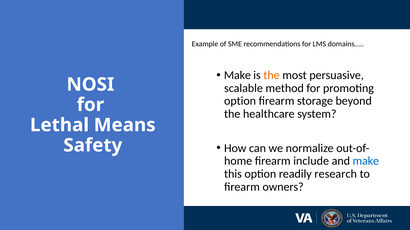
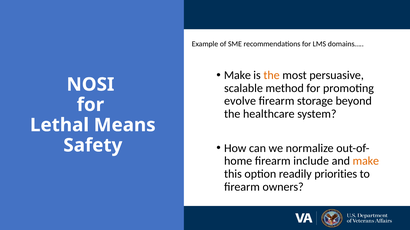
option: option -> evolve (240, 101)
make colour: blue -> orange (366, 161)
research: research -> priorities (336, 174)
